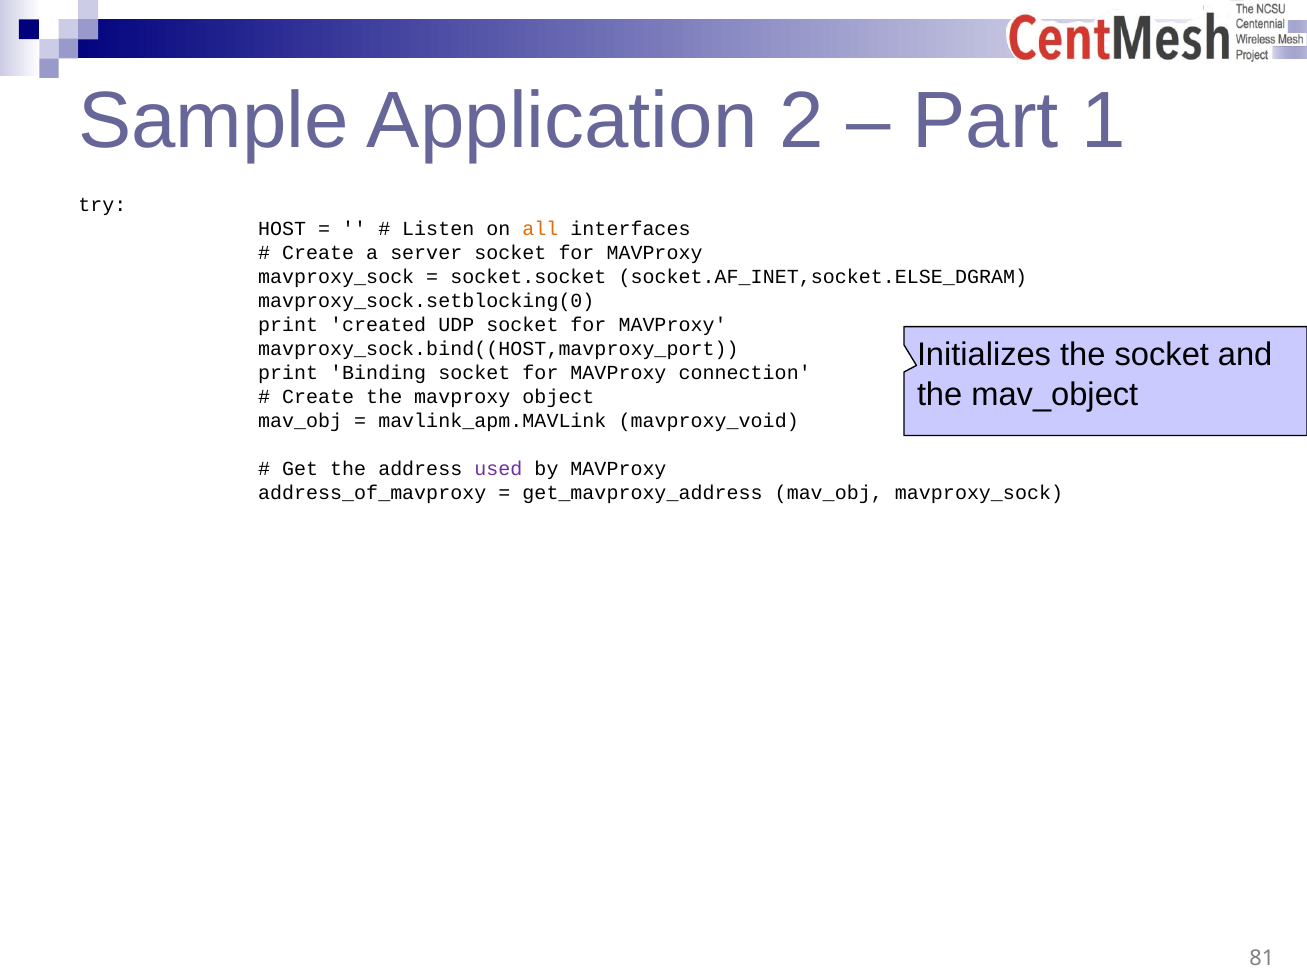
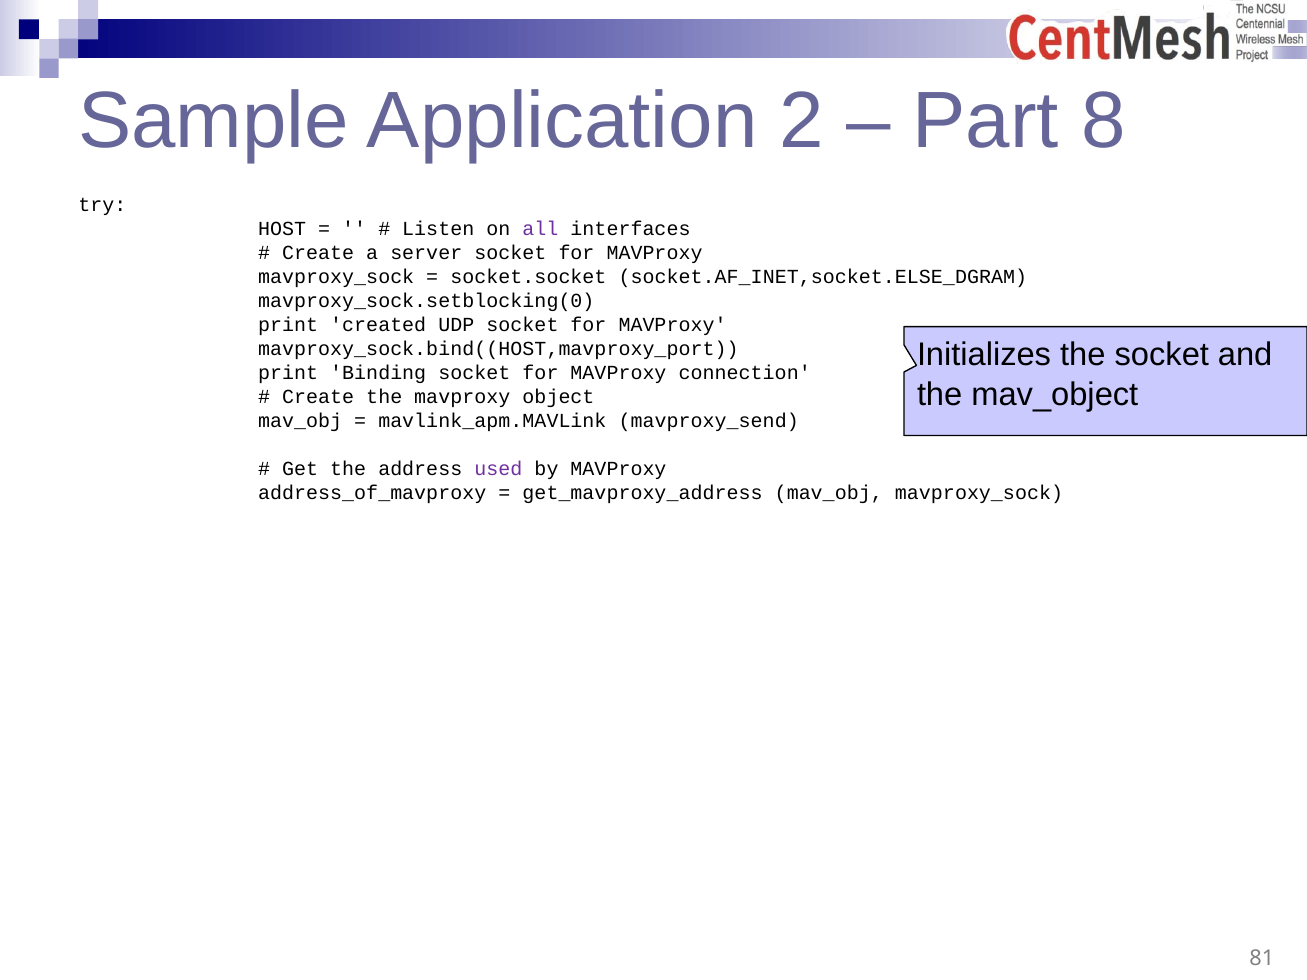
1: 1 -> 8 (1103, 121)
all colour: orange -> purple (540, 229)
mavproxy_void: mavproxy_void -> mavproxy_send (709, 421)
